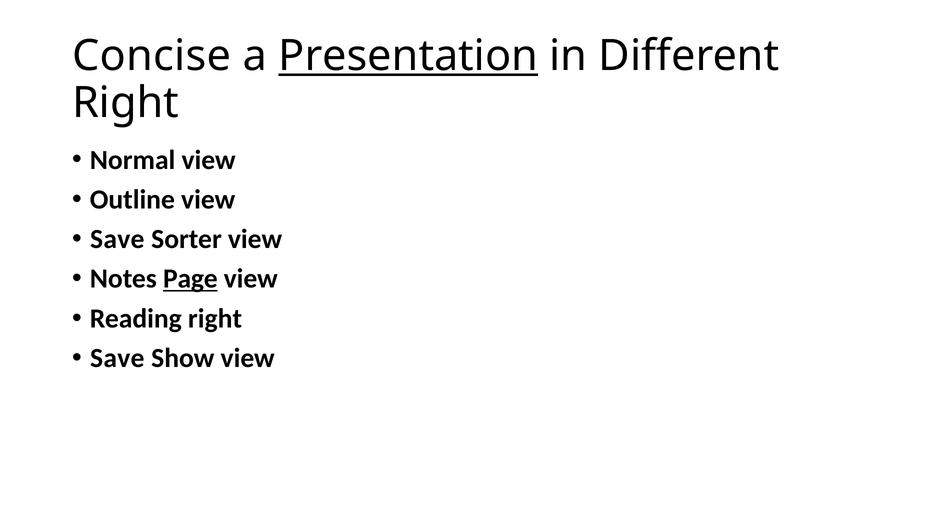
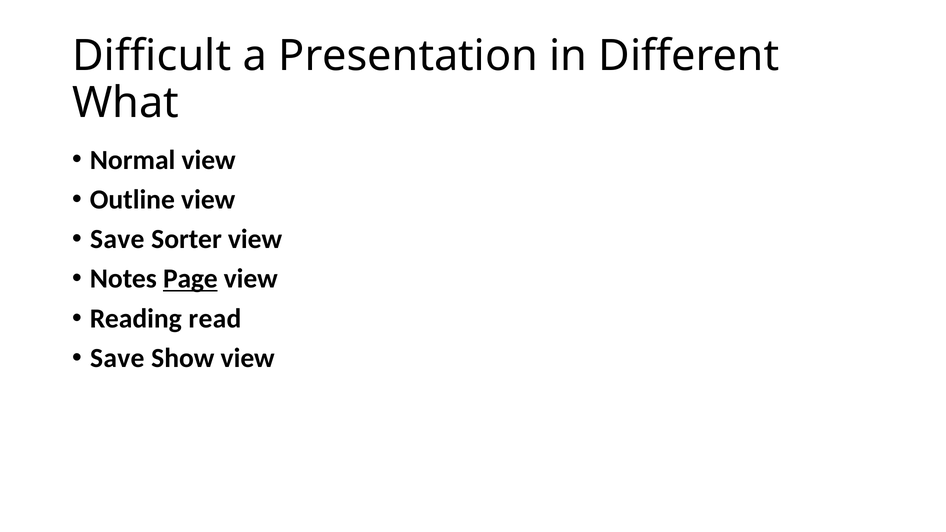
Concise: Concise -> Difficult (152, 56)
Presentation underline: present -> none (408, 56)
Right: Right -> What (126, 103)
Reading right: right -> read (215, 319)
